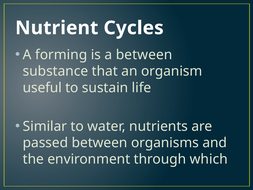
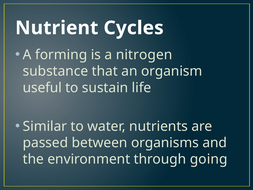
a between: between -> nitrogen (144, 55)
which: which -> going (209, 159)
